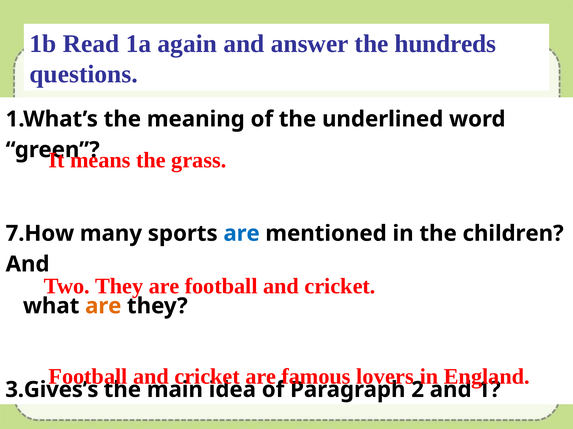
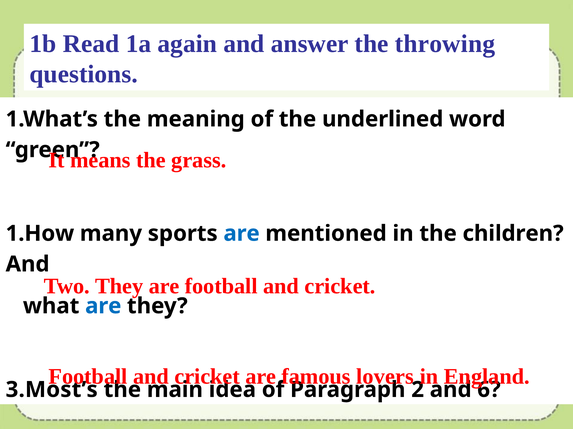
hundreds: hundreds -> throwing (445, 44)
7.How: 7.How -> 1.How (40, 234)
are colour: orange -> blue (103, 306)
3.Gives’s: 3.Gives’s -> 3.Most’s (52, 390)
1: 1 -> 6 (489, 390)
